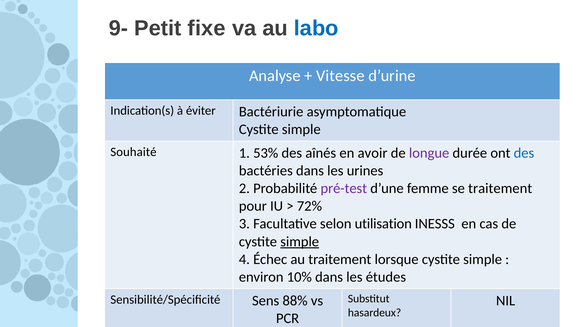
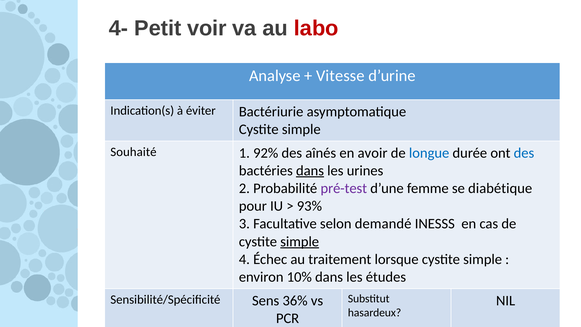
9-: 9- -> 4- (119, 28)
fixe: fixe -> voir (207, 28)
labo colour: blue -> red (316, 28)
53%: 53% -> 92% (266, 153)
longue colour: purple -> blue (429, 153)
dans underline: none -> present (310, 171)
se traitement: traitement -> diabétique (500, 188)
72%: 72% -> 93% (309, 206)
utilisation: utilisation -> demandé (383, 224)
88%: 88% -> 36% (295, 300)
